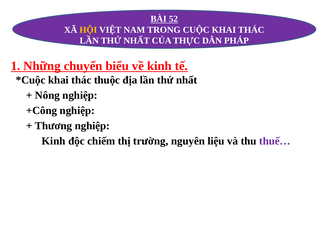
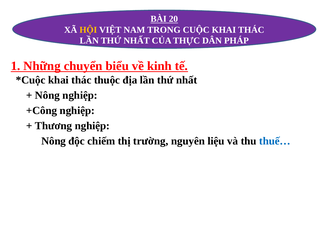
52: 52 -> 20 (173, 19)
Kinh: Kinh -> Nông (54, 141)
thuế… colour: purple -> blue (275, 141)
